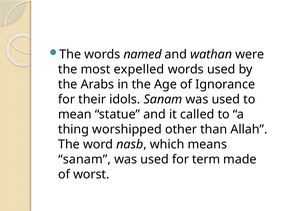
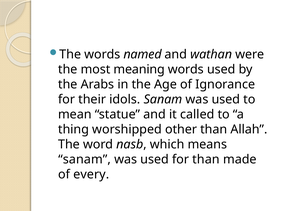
expelled: expelled -> meaning (139, 69)
for term: term -> than (206, 159)
worst: worst -> every (91, 174)
